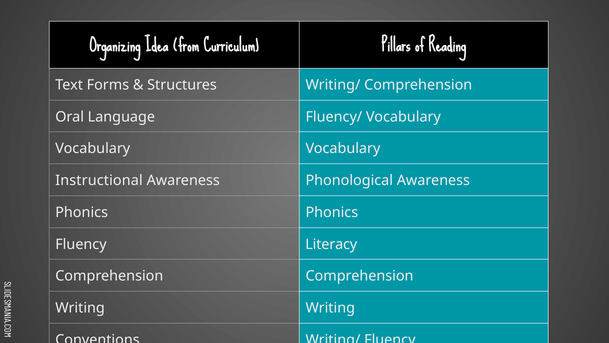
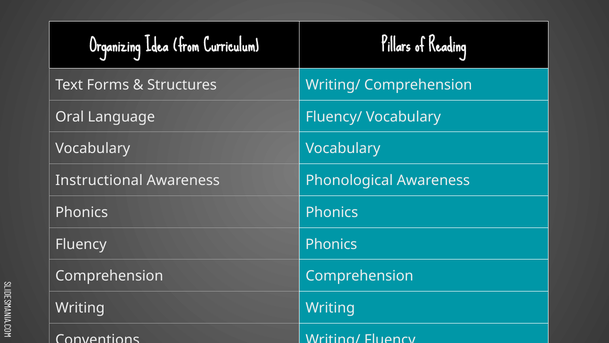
Fluency Literacy: Literacy -> Phonics (331, 244)
